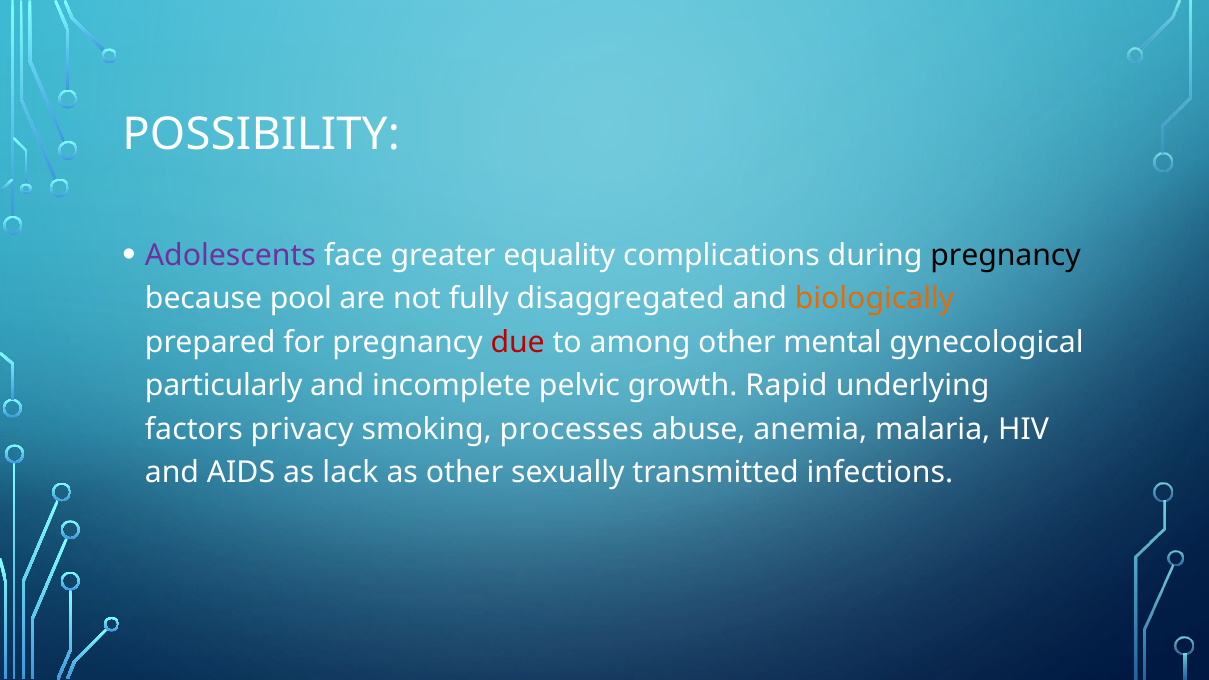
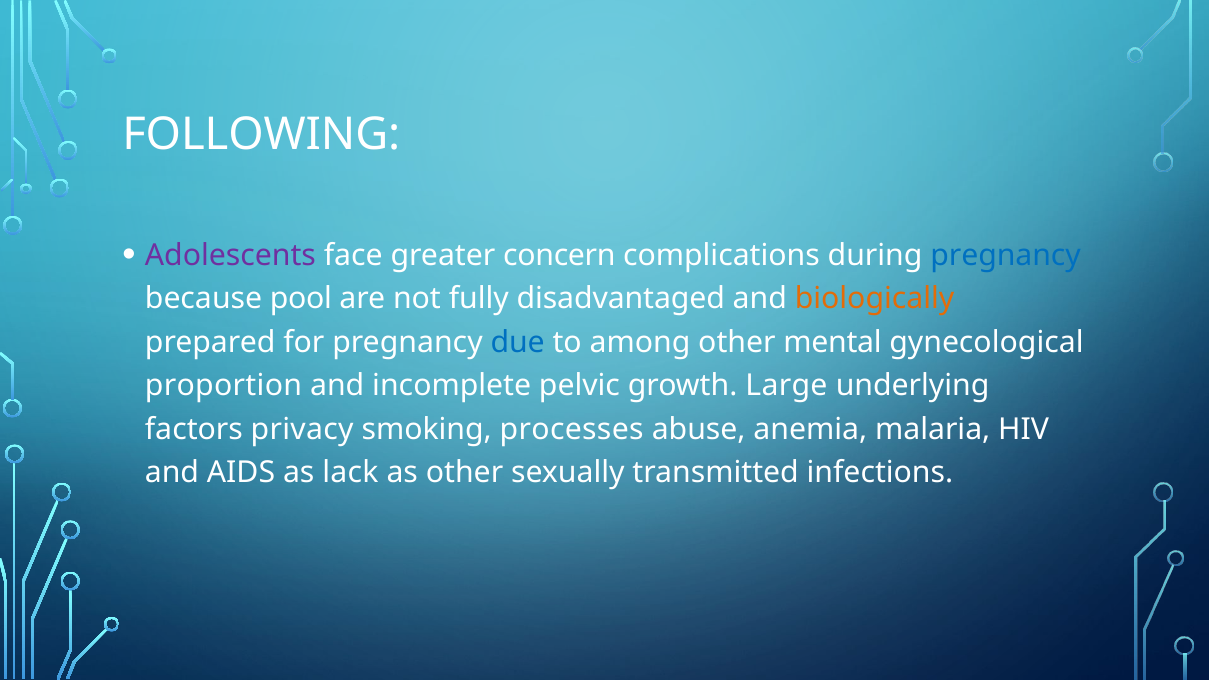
POSSIBILITY: POSSIBILITY -> FOLLOWING (261, 134)
equality: equality -> concern (559, 255)
pregnancy colour: black -> blue (1006, 255)
disaggregated: disaggregated -> disadvantaged (621, 299)
due colour: red -> blue (518, 342)
particularly: particularly -> proportion (223, 386)
Rapid: Rapid -> Large (786, 386)
